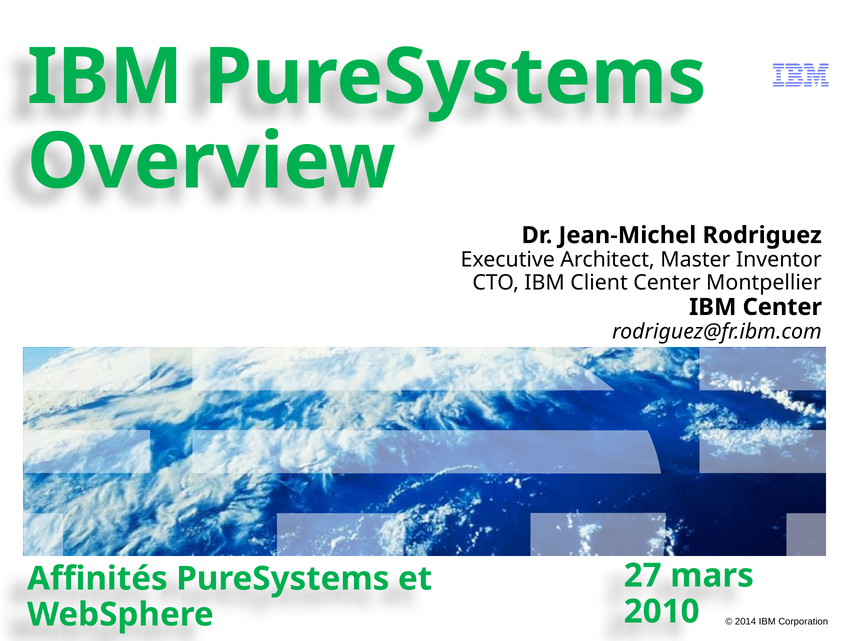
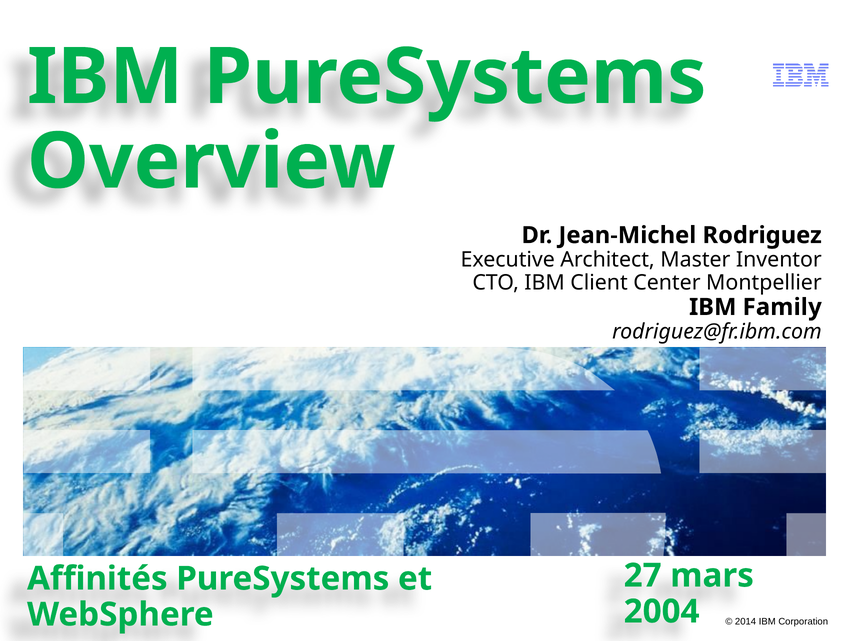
IBM Center: Center -> Family (782, 307)
2010: 2010 -> 2004 (662, 611)
